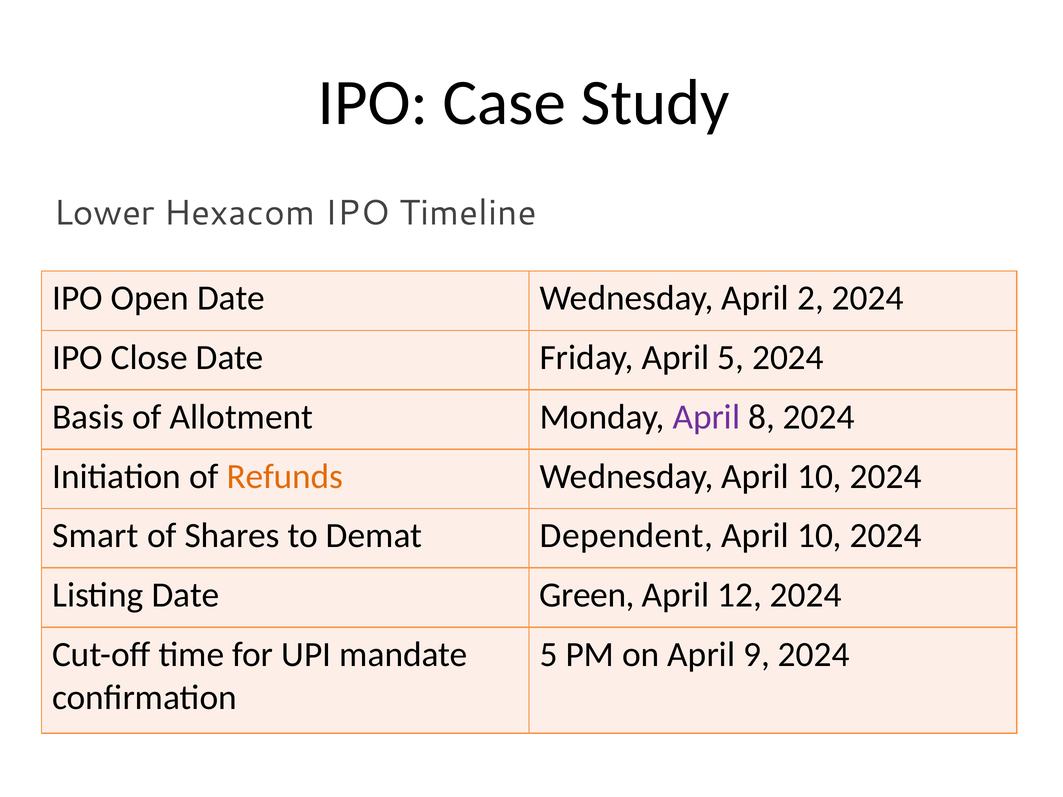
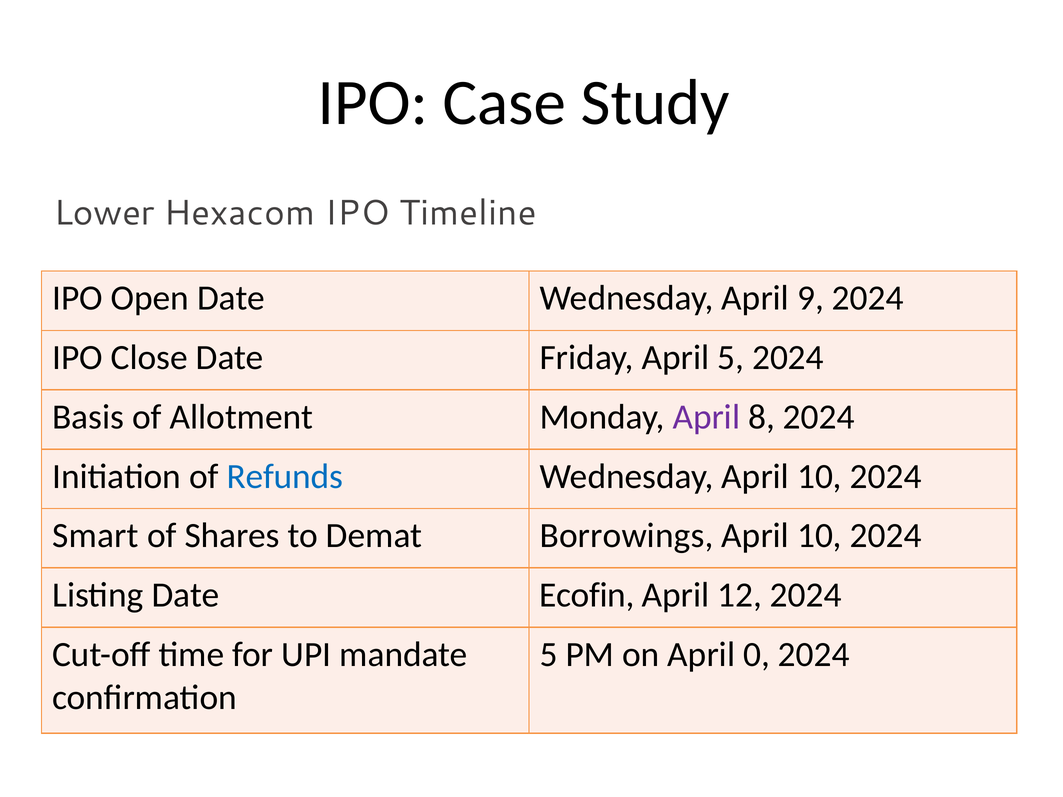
2: 2 -> 9 (811, 298)
Refunds colour: orange -> blue (285, 477)
Dependent: Dependent -> Borrowings (627, 536)
Green: Green -> Ecofin (587, 595)
9: 9 -> 0 (756, 655)
